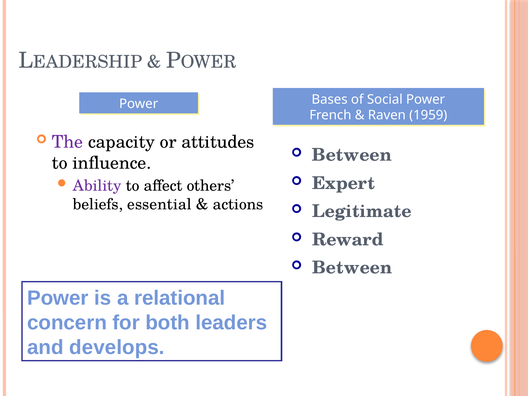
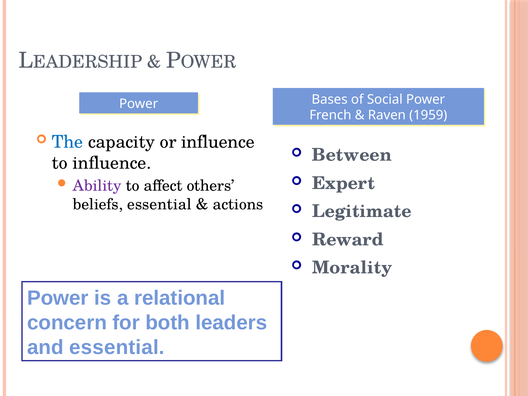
The colour: purple -> blue (67, 142)
or attitudes: attitudes -> influence (218, 142)
Between: Between -> Morality (352, 268)
and develops: develops -> essential (117, 347)
